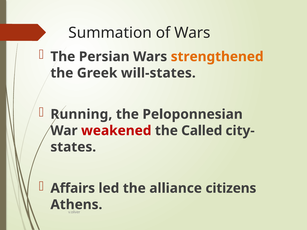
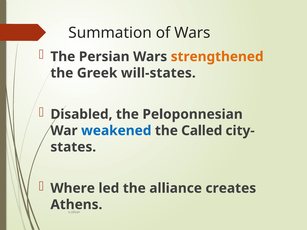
Running: Running -> Disabled (81, 114)
weakened colour: red -> blue (116, 131)
Affairs: Affairs -> Where (73, 188)
citizens: citizens -> creates (231, 188)
